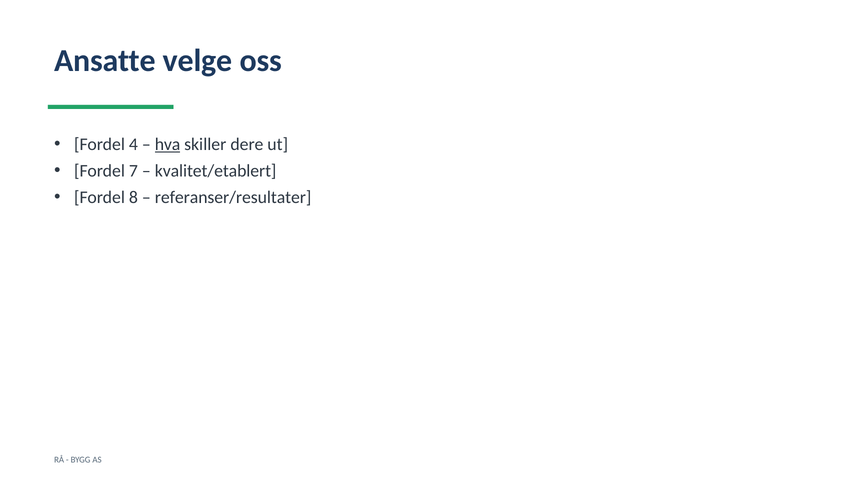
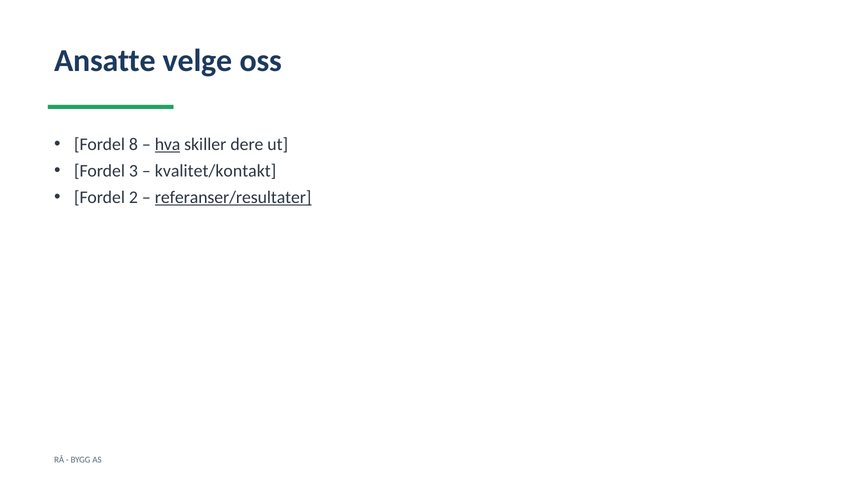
4: 4 -> 8 (133, 144)
7: 7 -> 3 (133, 171)
kvalitet/etablert: kvalitet/etablert -> kvalitet/kontakt (216, 171)
8: 8 -> 2 (133, 197)
referanser/resultater underline: none -> present (233, 197)
